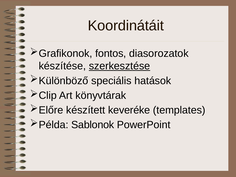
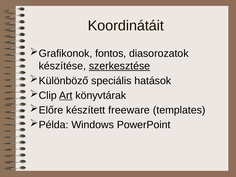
Art underline: none -> present (66, 95)
keveréke: keveréke -> freeware (129, 110)
Sablonok: Sablonok -> Windows (93, 125)
